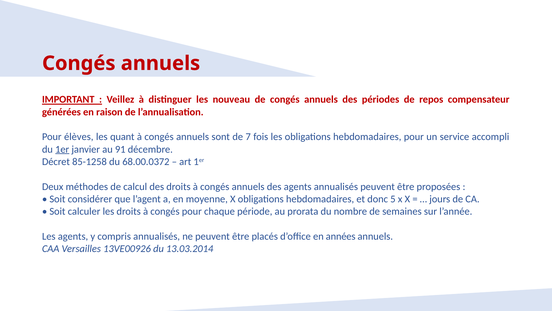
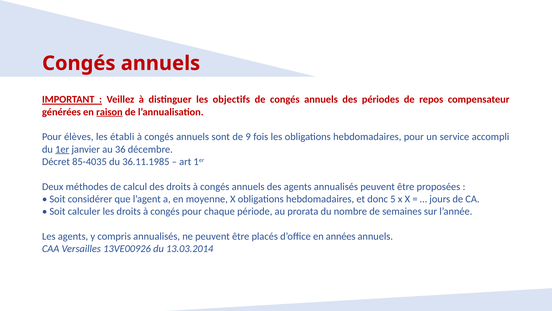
nouveau: nouveau -> objectifs (231, 99)
raison underline: none -> present (109, 112)
quant: quant -> établi (122, 137)
7: 7 -> 9 (248, 137)
91: 91 -> 36 (120, 149)
85-1258: 85-1258 -> 85-4035 (89, 161)
68.00.0372: 68.00.0372 -> 36.11.1985 (146, 161)
